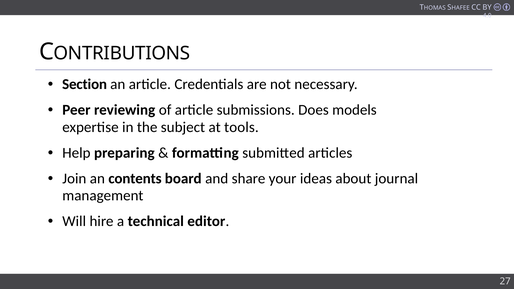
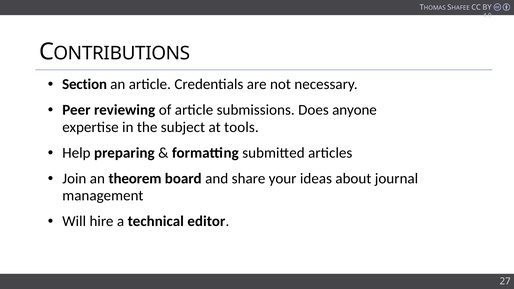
models: models -> anyone (354, 110)
contents: contents -> theorem (135, 179)
